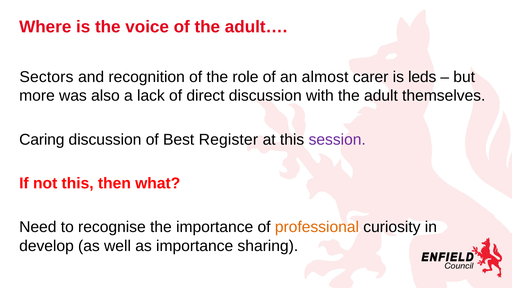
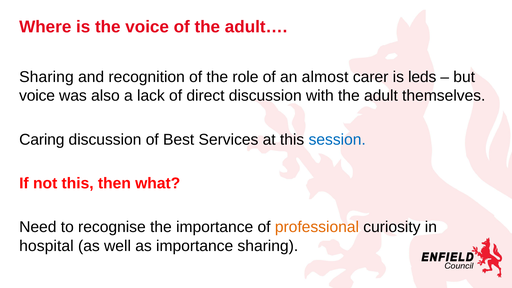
Sectors: Sectors -> Sharing (46, 77)
more: more -> voice (37, 96)
Register: Register -> Services (228, 140)
session colour: purple -> blue (337, 140)
develop: develop -> hospital (46, 246)
